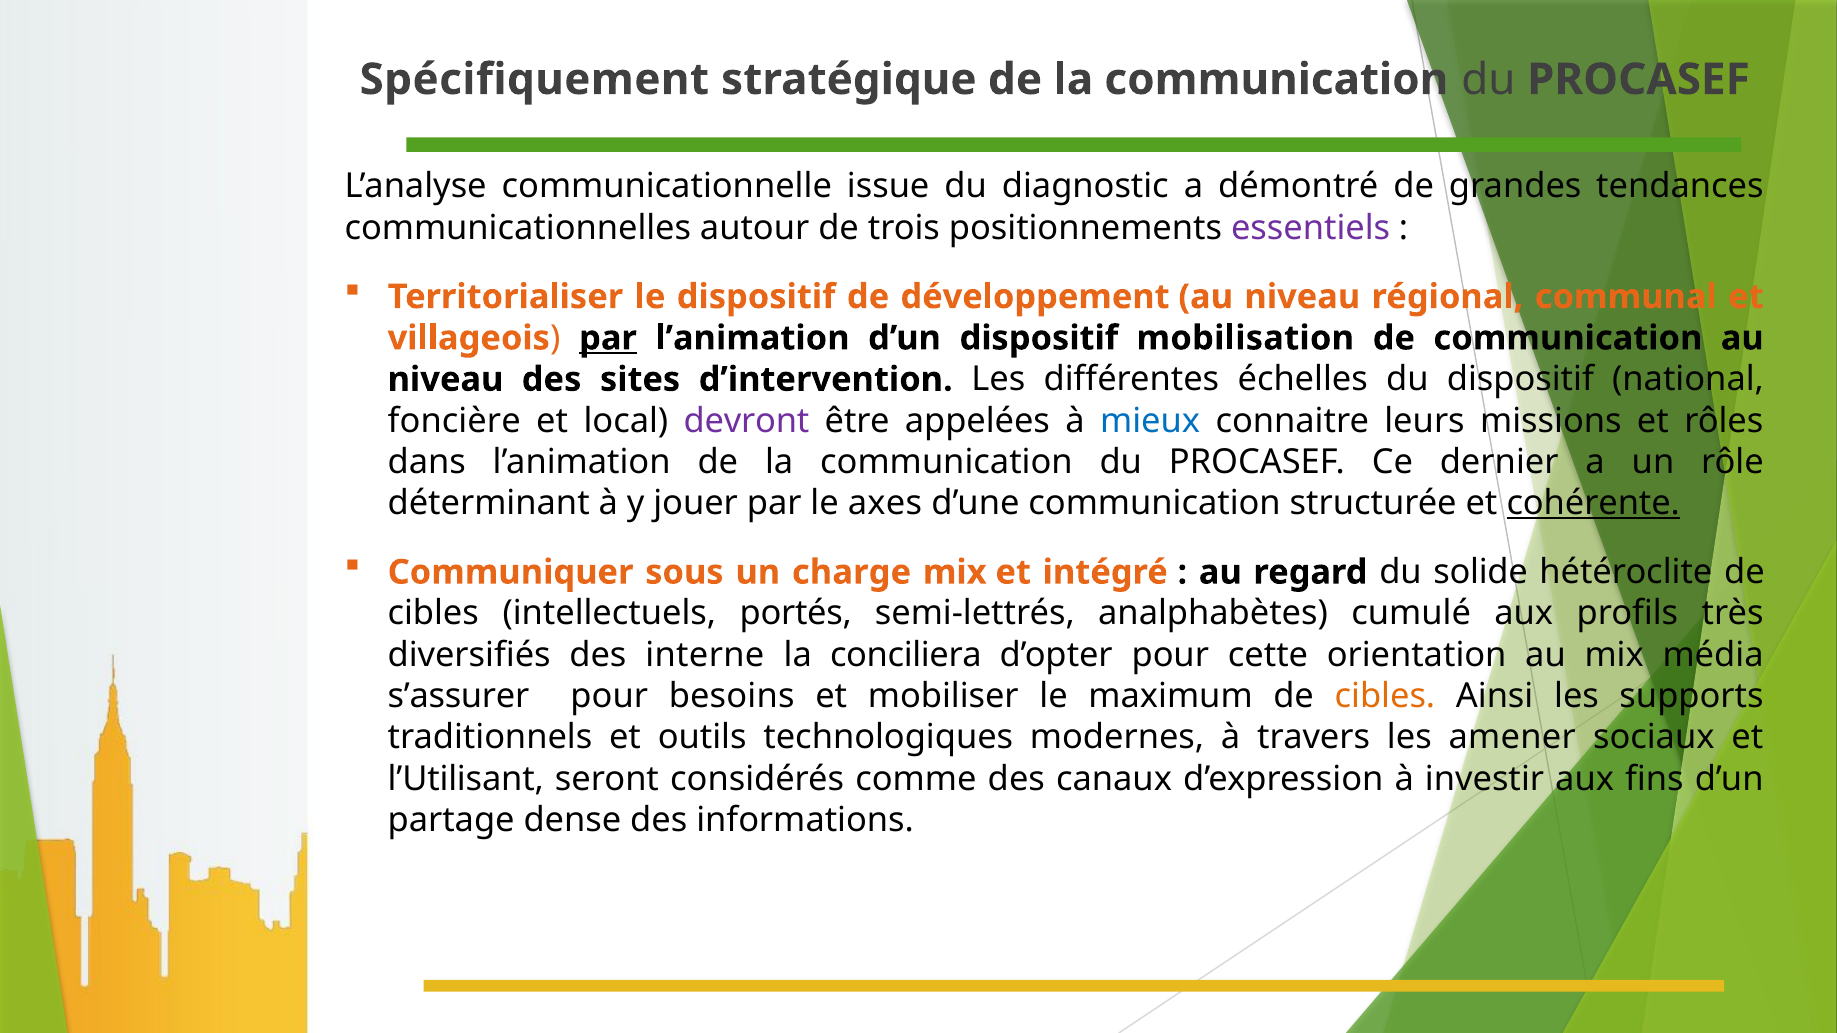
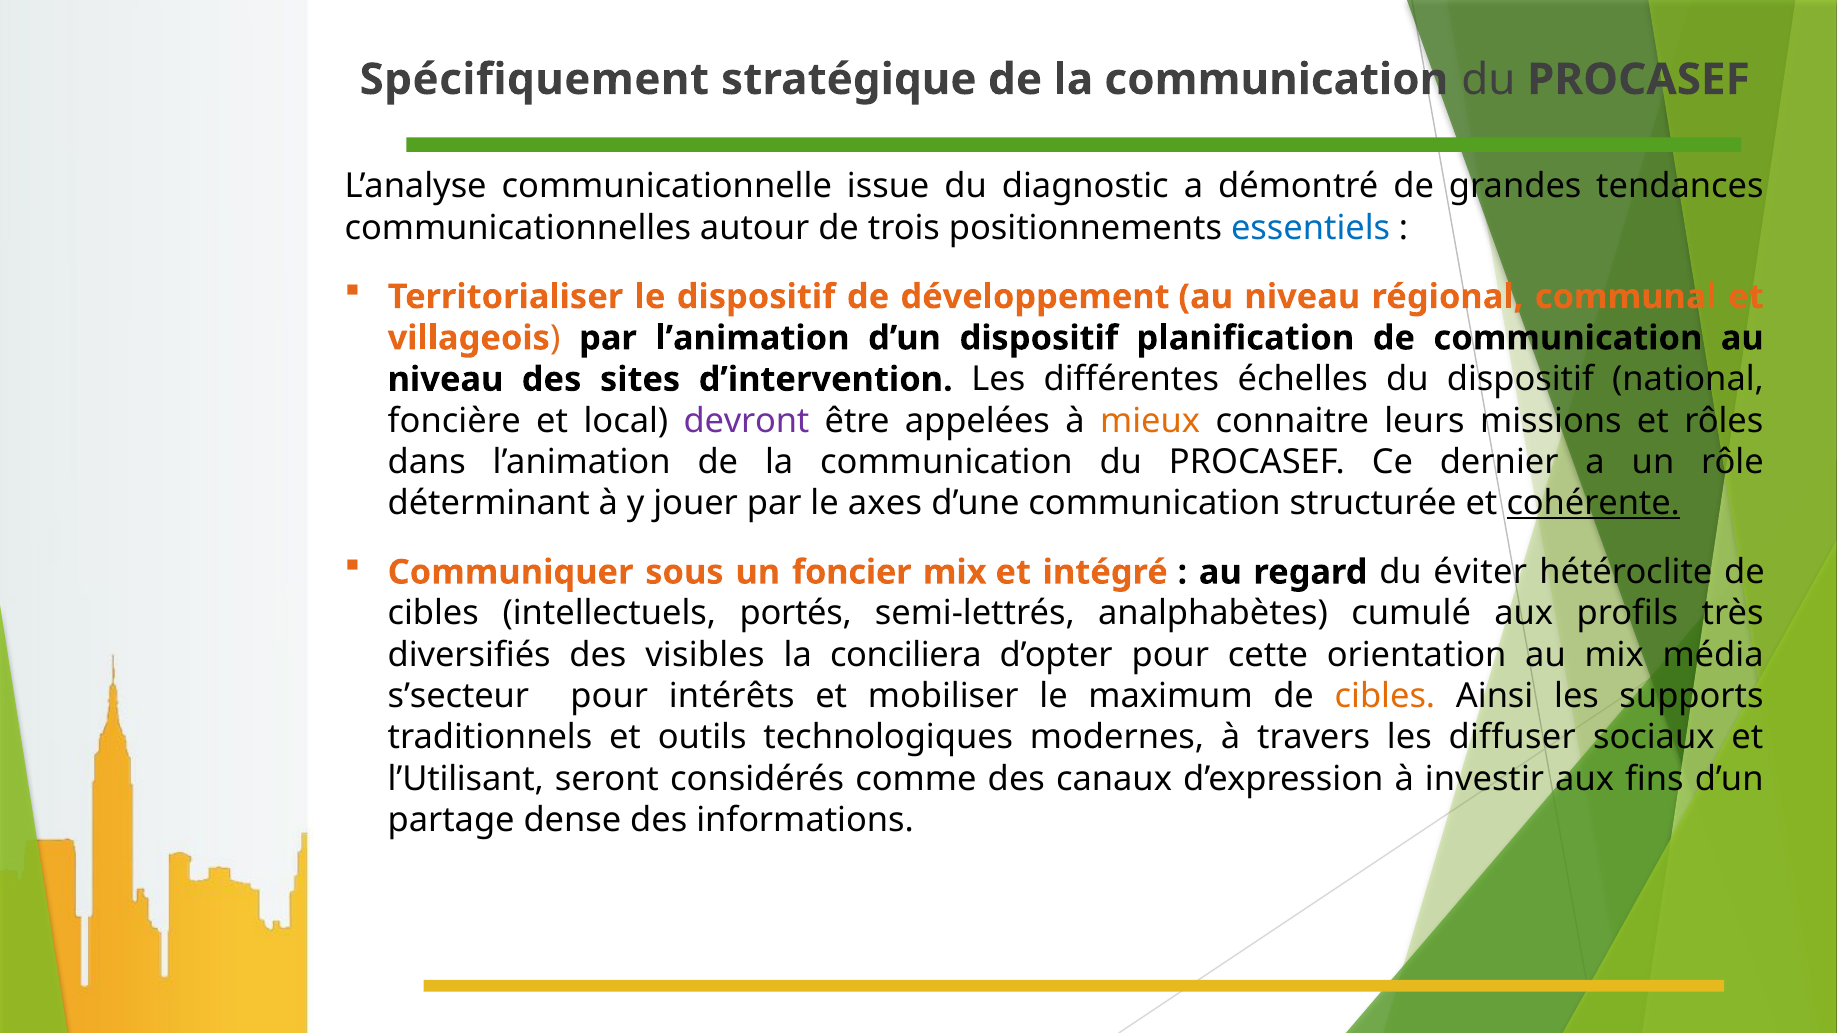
essentiels colour: purple -> blue (1311, 228)
par underline: present -> none (608, 338)
mobilisation: mobilisation -> planification (1245, 338)
mieux colour: blue -> orange (1150, 421)
charge: charge -> foncier (852, 572)
solide: solide -> éviter (1480, 572)
interne: interne -> visibles (705, 655)
s’assurer: s’assurer -> s’secteur (458, 696)
besoins: besoins -> intérêts (732, 696)
amener: amener -> diffuser (1512, 738)
